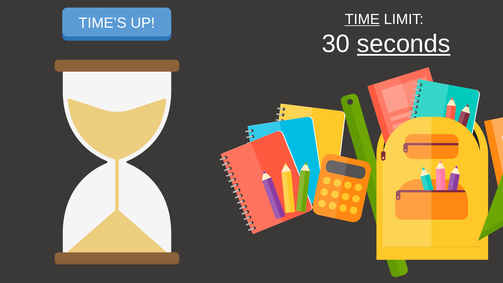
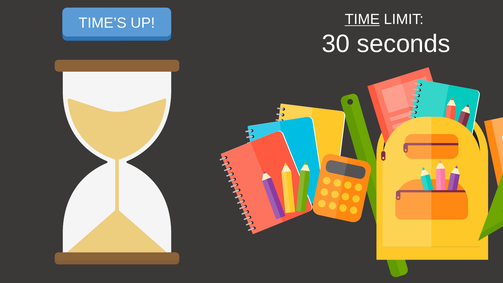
seconds underline: present -> none (404, 44)
